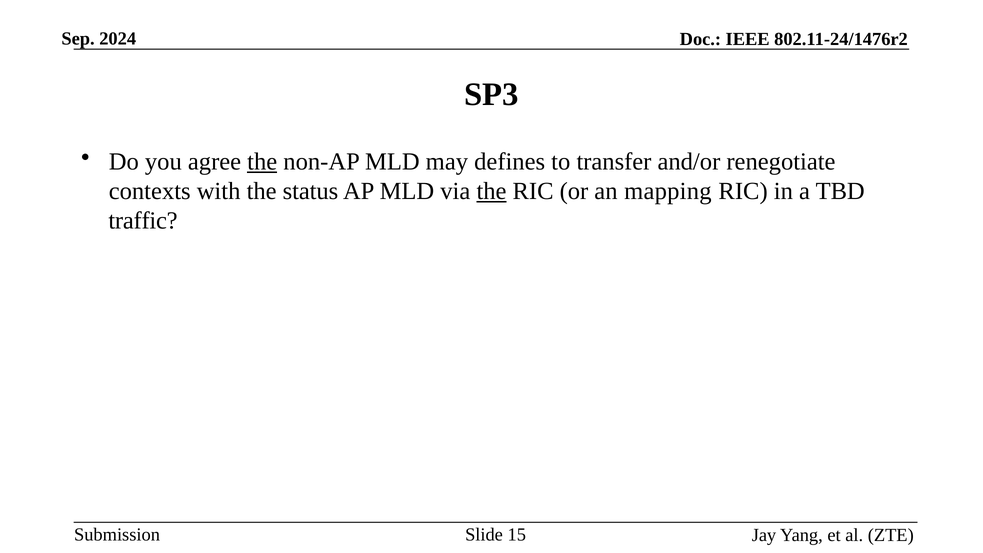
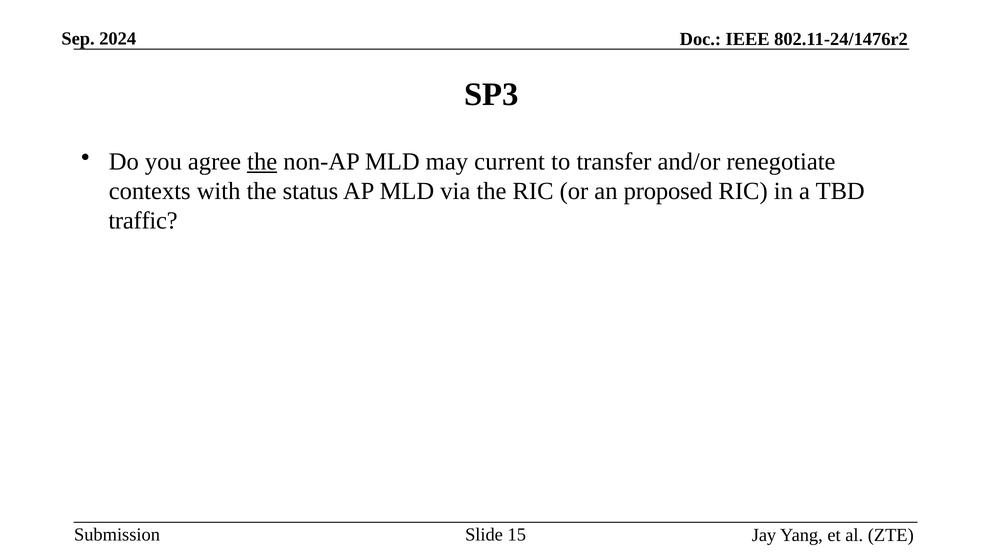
defines: defines -> current (510, 161)
the underline: present -> none (491, 191)
mapping: mapping -> proposed (668, 191)
